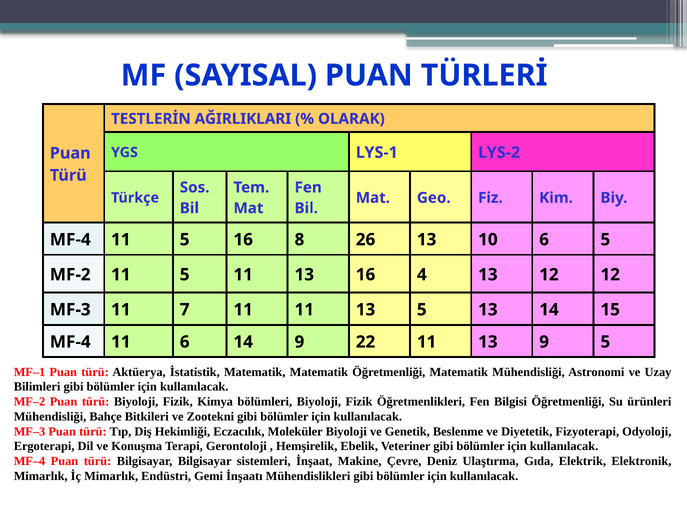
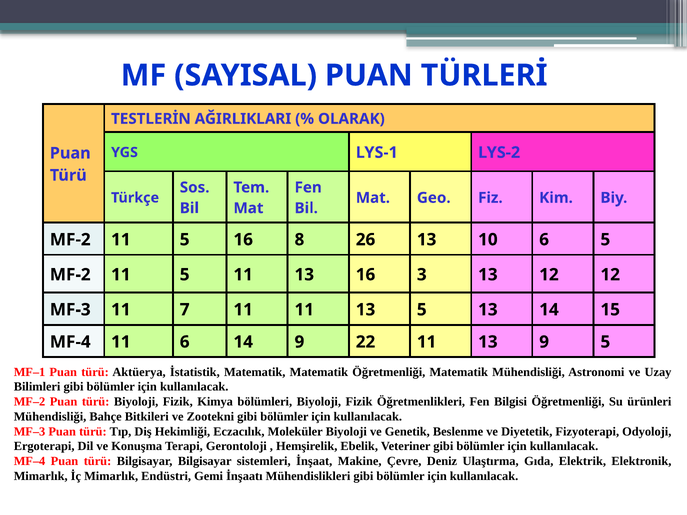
MF-4: MF-4 -> MF-2 (70, 240)
4: 4 -> 3 (422, 275)
